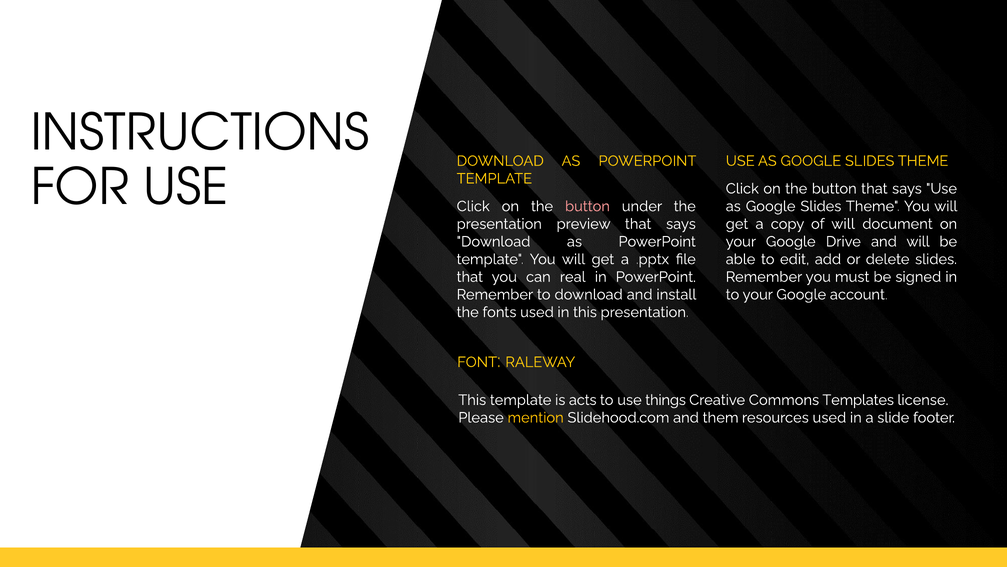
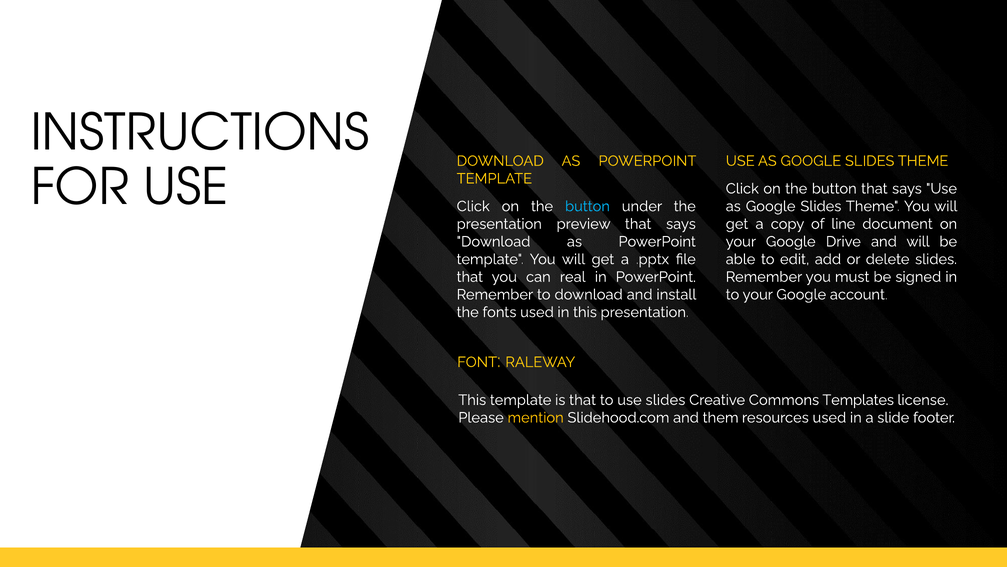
button colour: pink -> light blue (587, 206)
of will: will -> line (843, 224)
is acts: acts -> that (583, 400)
use things: things -> slides (665, 400)
